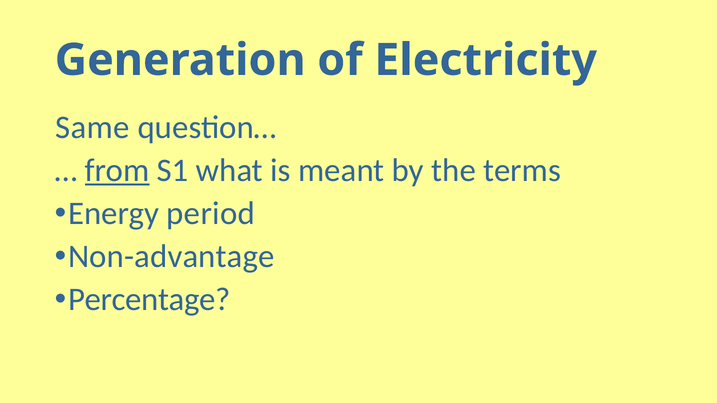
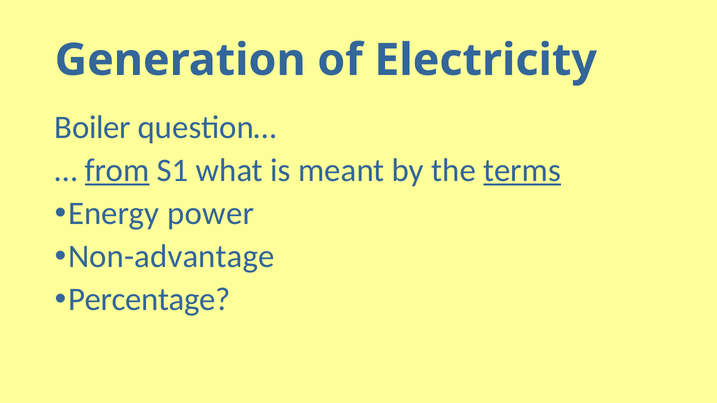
Same: Same -> Boiler (93, 128)
terms underline: none -> present (522, 171)
period: period -> power (211, 214)
